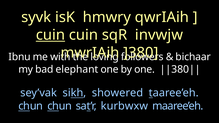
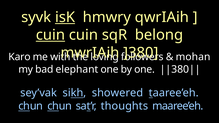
isK underline: none -> present (65, 17)
invwjw: invwjw -> belong (159, 35)
Ibnu: Ibnu -> Karo (20, 57)
bichaar: bichaar -> mohan (193, 57)
kurbwxw: kurbwxw -> thoughts (124, 106)
